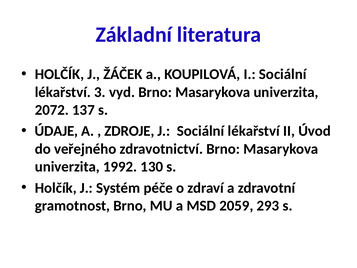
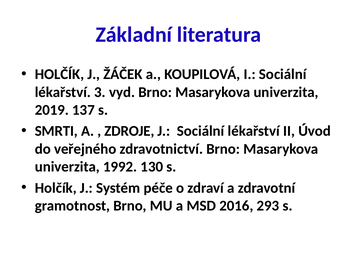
2072: 2072 -> 2019 (52, 110)
ÚDAJE: ÚDAJE -> SMRTI (56, 131)
2059: 2059 -> 2016 (236, 206)
